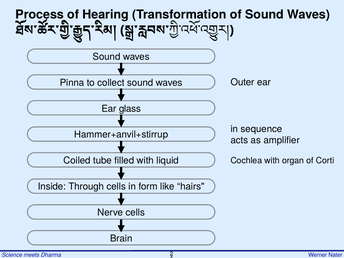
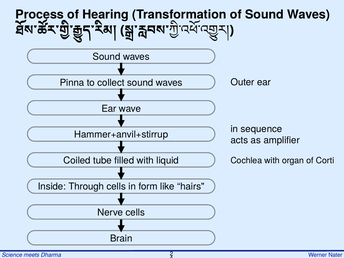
glass: glass -> wave (130, 109)
